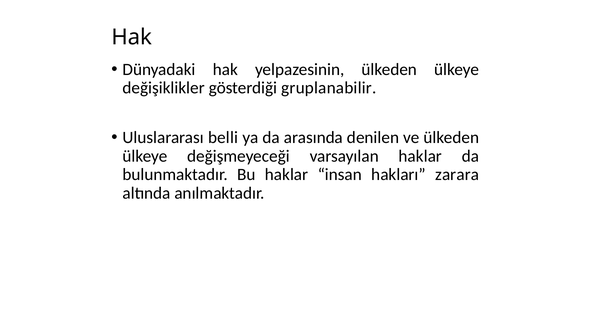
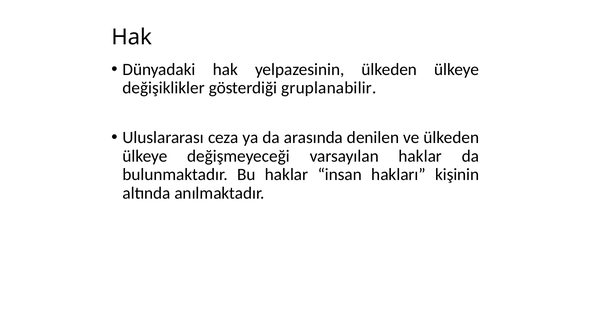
belli: belli -> ceza (223, 138)
zarara: zarara -> kişinin (457, 175)
